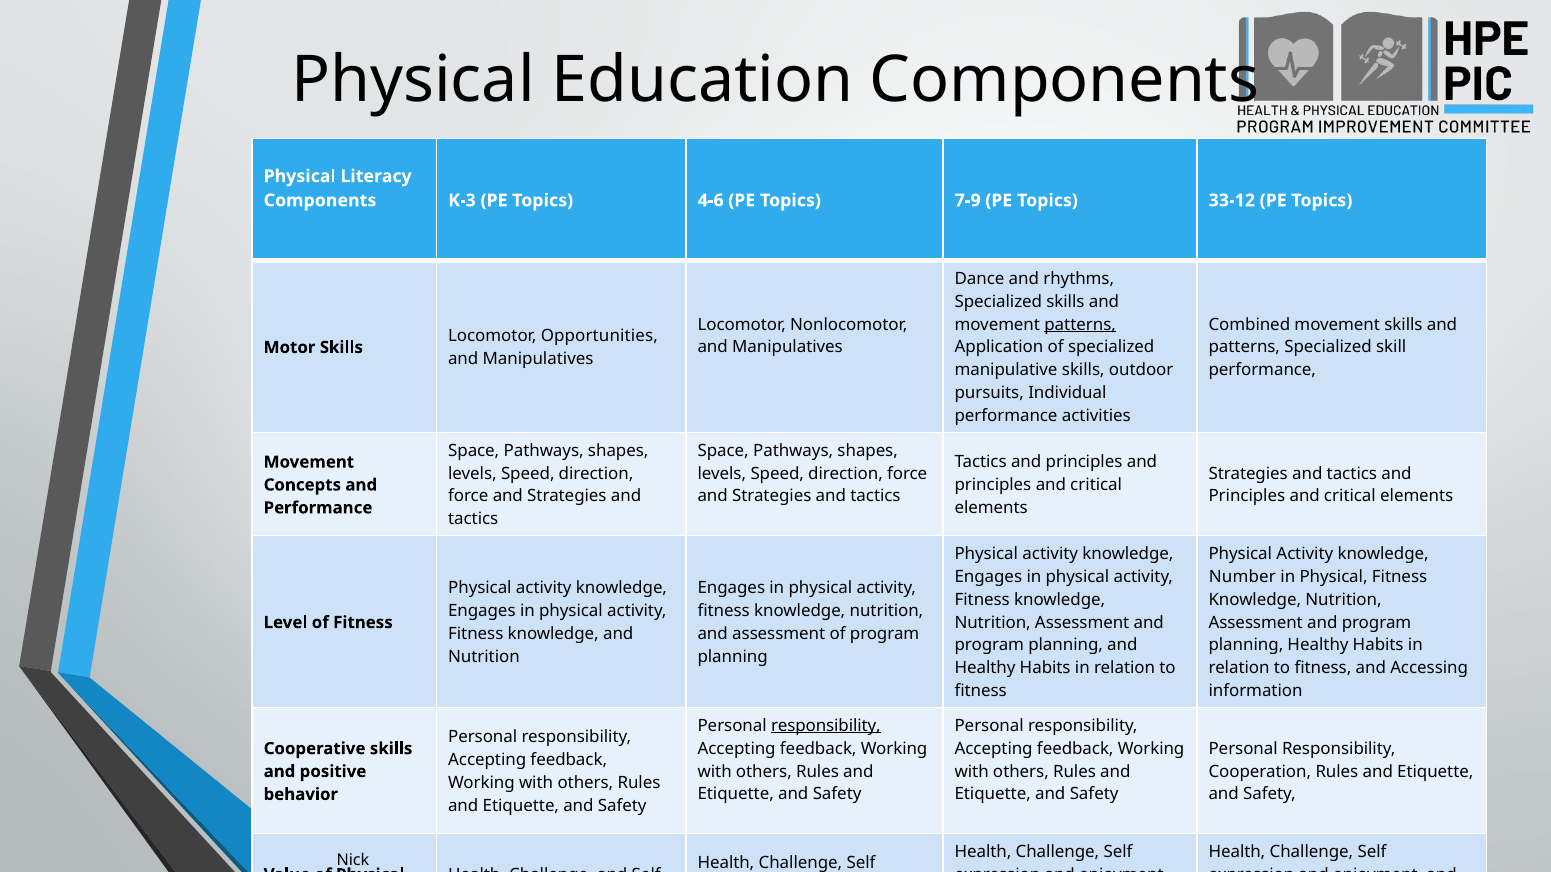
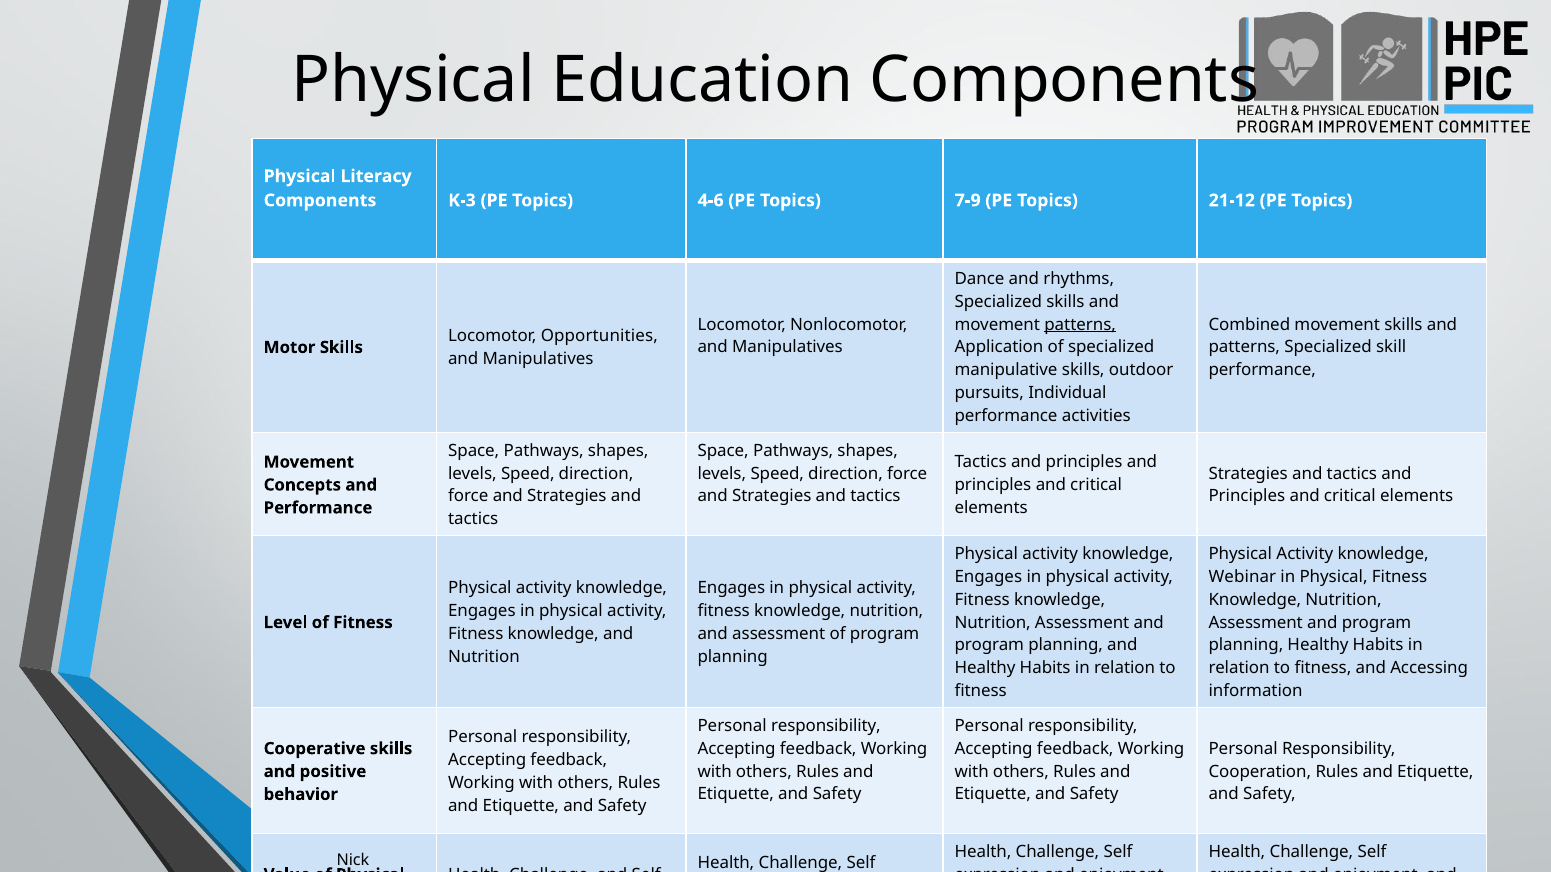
33-12: 33-12 -> 21-12 (1232, 201)
Number: Number -> Webinar (1242, 577)
responsibility underline: present -> none (826, 726)
